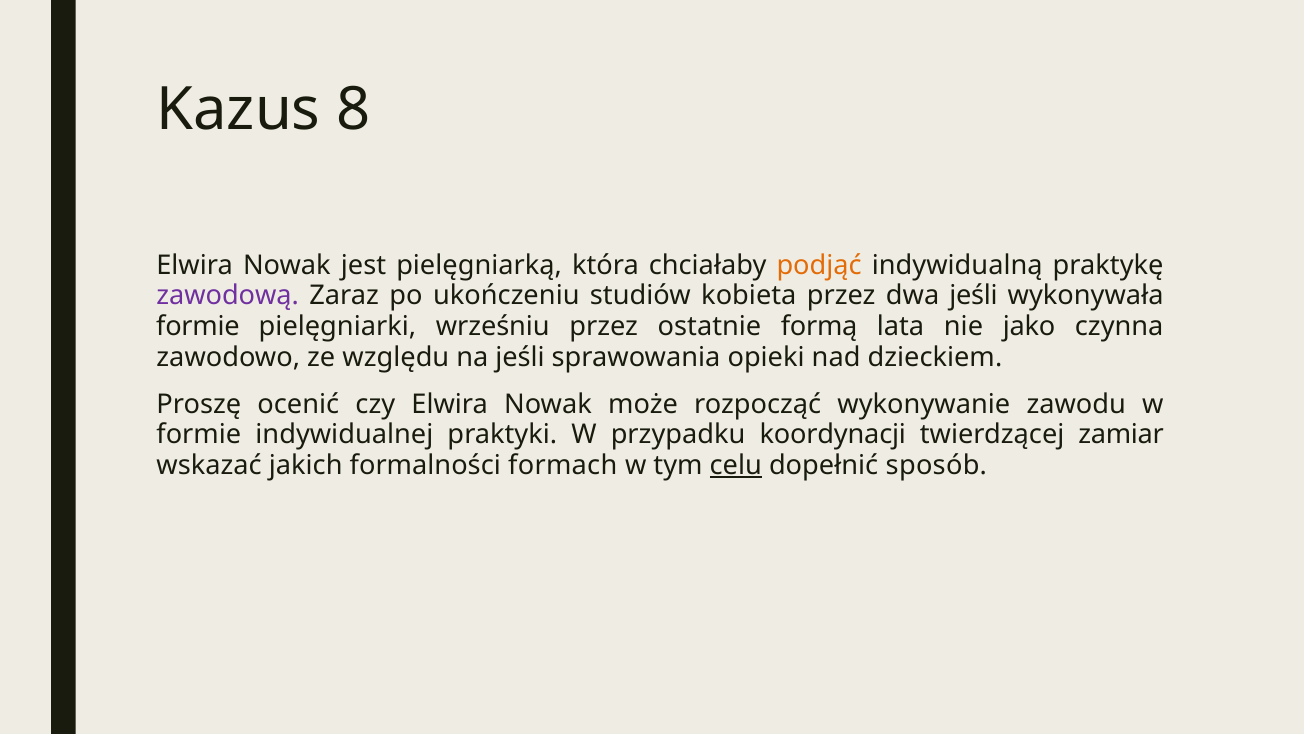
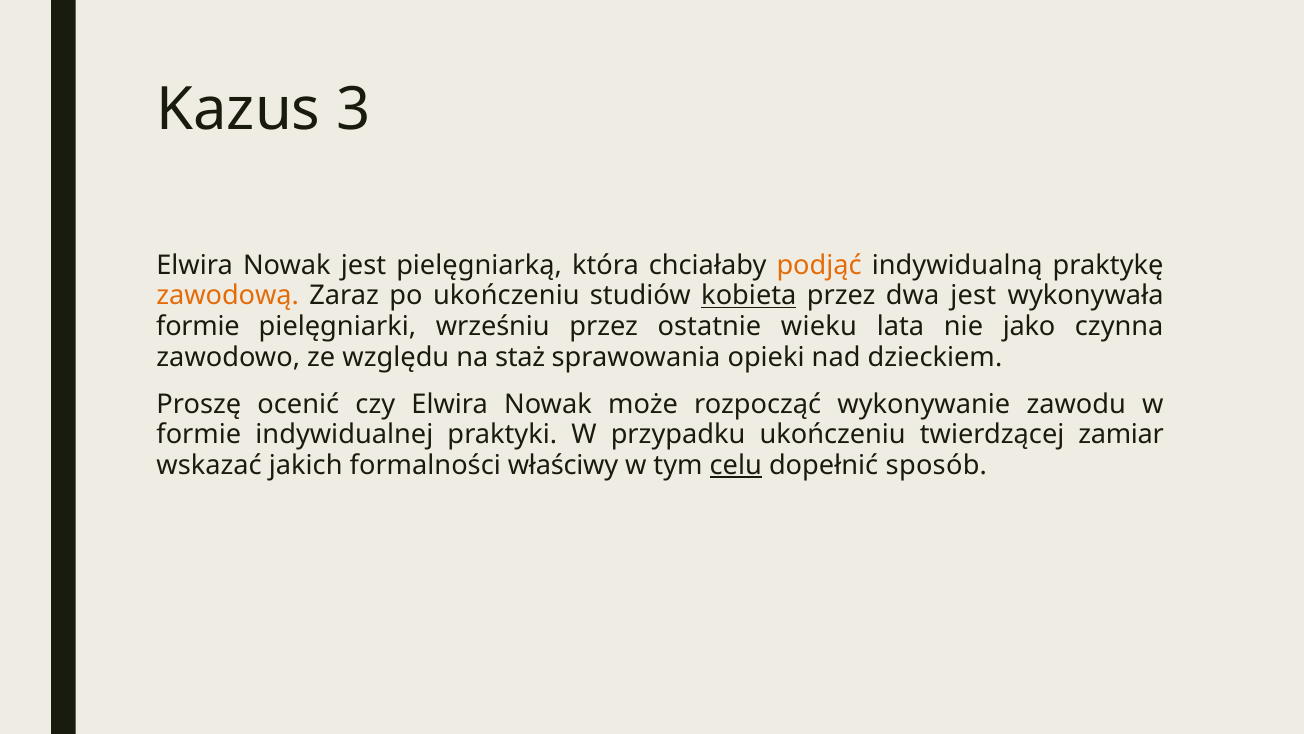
8: 8 -> 3 (353, 110)
zawodową colour: purple -> orange (228, 296)
kobieta underline: none -> present (749, 296)
dwa jeśli: jeśli -> jest (973, 296)
formą: formą -> wieku (819, 326)
na jeśli: jeśli -> staż (520, 357)
przypadku koordynacji: koordynacji -> ukończeniu (833, 435)
formach: formach -> właściwy (563, 465)
